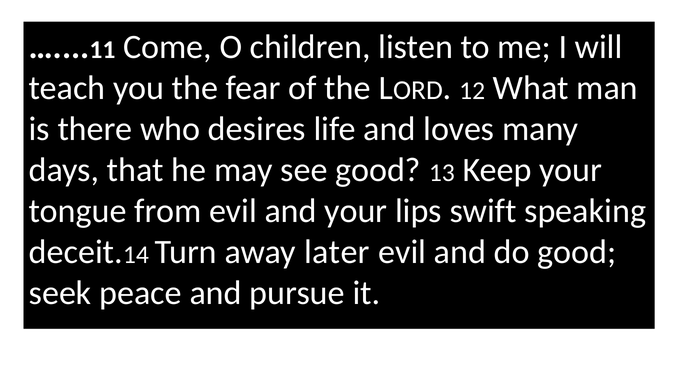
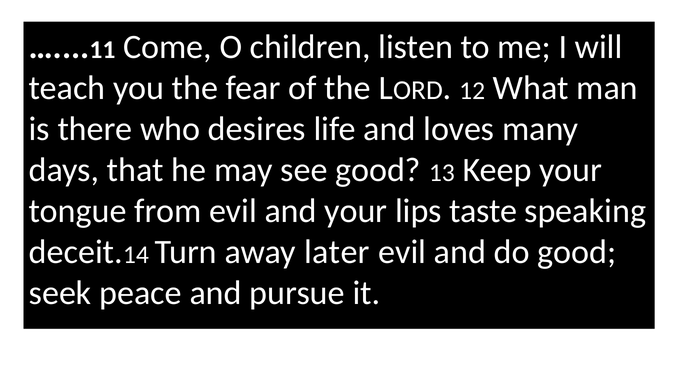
swift: swift -> taste (483, 211)
